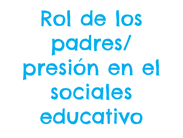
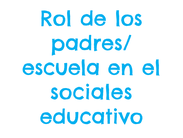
presión: presión -> escuela (61, 68)
